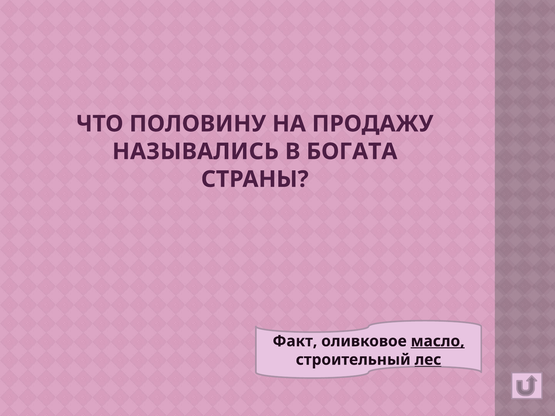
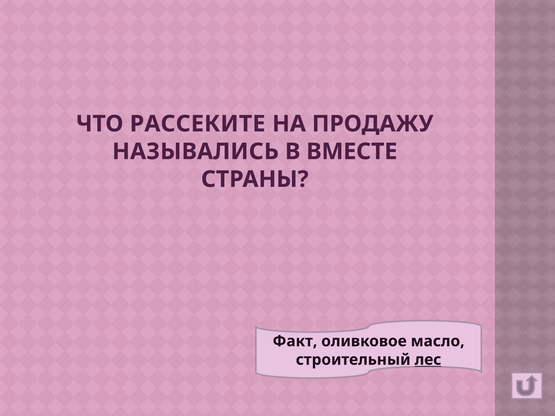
ПОЛОВИНУ: ПОЛОВИНУ -> РАССЕКИТЕ (198, 124)
БОГАТА: БОГАТА -> ВМЕСТЕ (352, 152)
масло underline: present -> none (438, 341)
